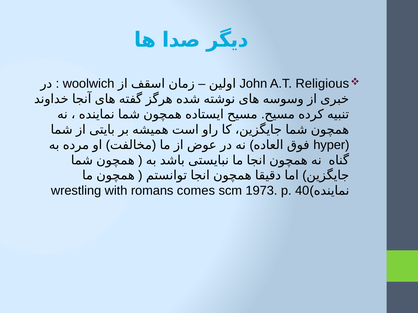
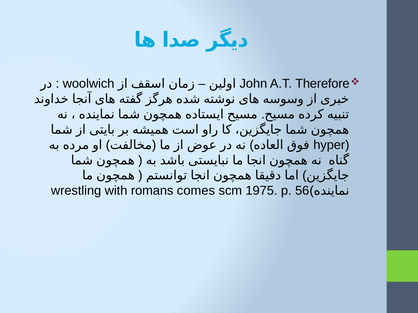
Religious: Religious -> Therefore (322, 84)
1973: 1973 -> 1975 (261, 191)
40: 40 -> 56 (302, 191)
